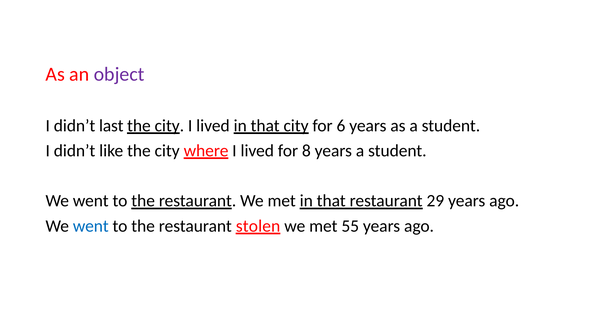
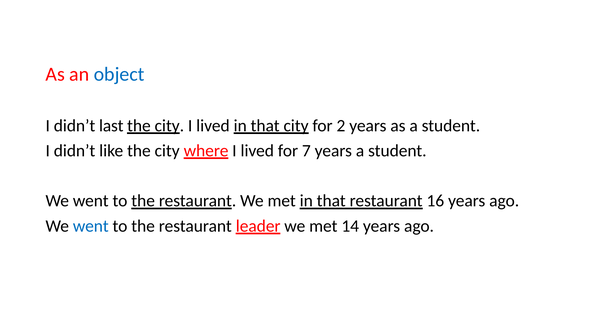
object colour: purple -> blue (119, 74)
6: 6 -> 2 (341, 126)
8: 8 -> 7 (306, 151)
29: 29 -> 16 (435, 201)
stolen: stolen -> leader (258, 226)
55: 55 -> 14 (350, 226)
